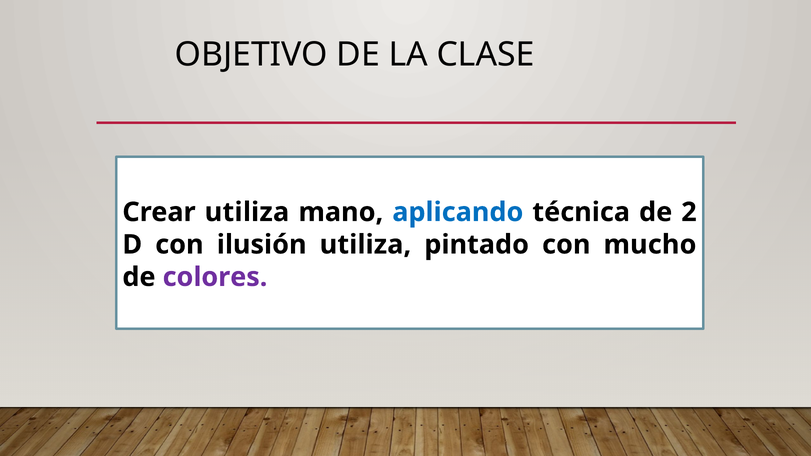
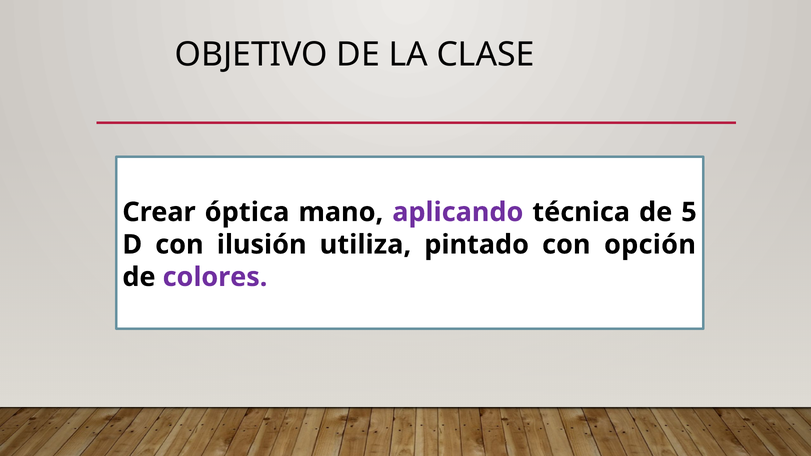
Crear utiliza: utiliza -> óptica (247, 212)
aplicando colour: blue -> purple (458, 212)
2: 2 -> 5 (689, 212)
mucho: mucho -> opción (650, 245)
